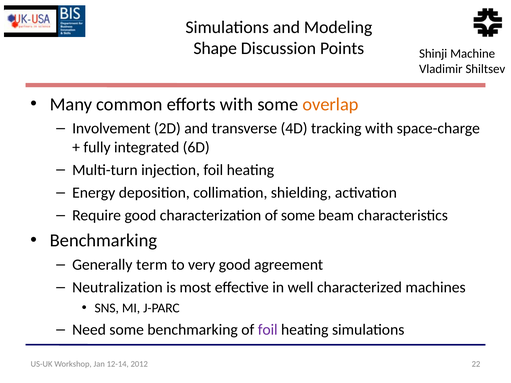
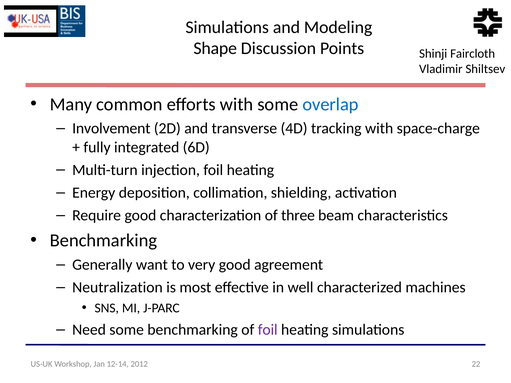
Machine: Machine -> Faircloth (473, 54)
overlap colour: orange -> blue (331, 104)
of some: some -> three (298, 215)
term: term -> want (152, 265)
